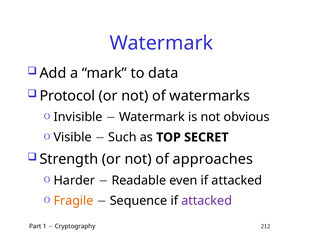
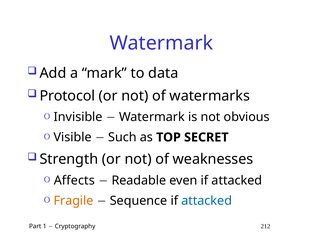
approaches: approaches -> weaknesses (213, 159)
Harder: Harder -> Affects (74, 181)
attacked colour: purple -> blue (207, 201)
